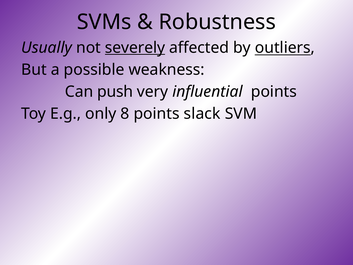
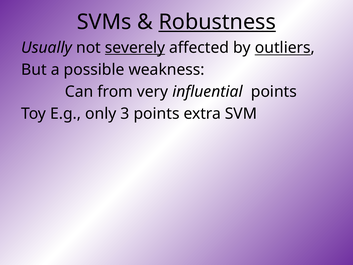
Robustness underline: none -> present (217, 22)
push: push -> from (115, 92)
8: 8 -> 3 (125, 113)
slack: slack -> extra (202, 113)
